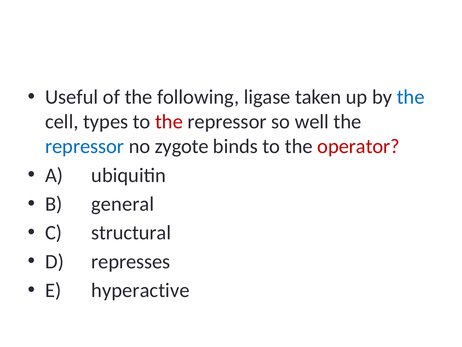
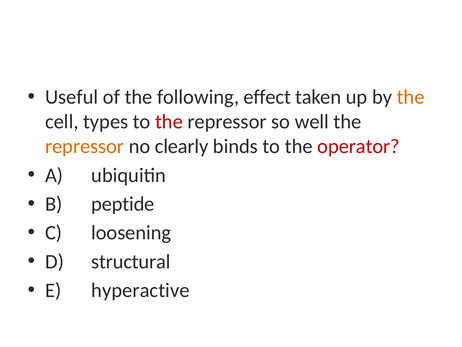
ligase: ligase -> effect (267, 97)
the colour: blue -> orange (411, 97)
repressor colour: blue -> orange (85, 146)
zygote: zygote -> clearly (182, 146)
general: general -> peptide (123, 204)
structural: structural -> loosening (131, 232)
represses: represses -> structural (131, 261)
